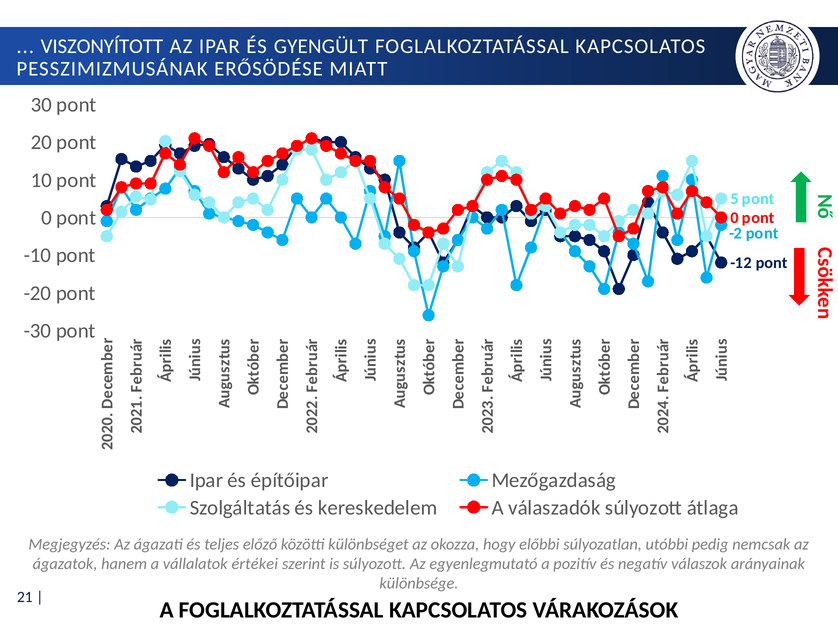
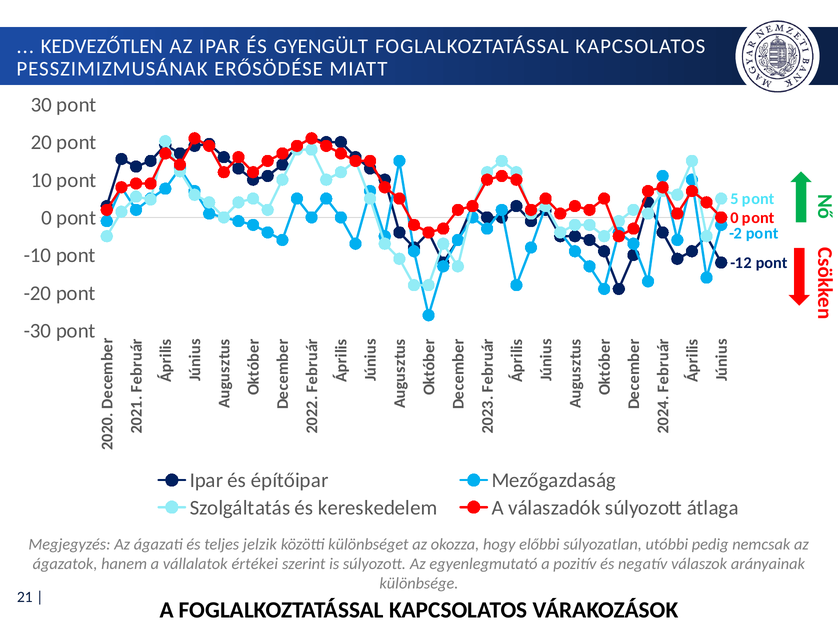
VISZONYÍTOTT: VISZONYÍTOTT -> KEDVEZŐTLEN (102, 46)
előző: előző -> jelzik (260, 545)
